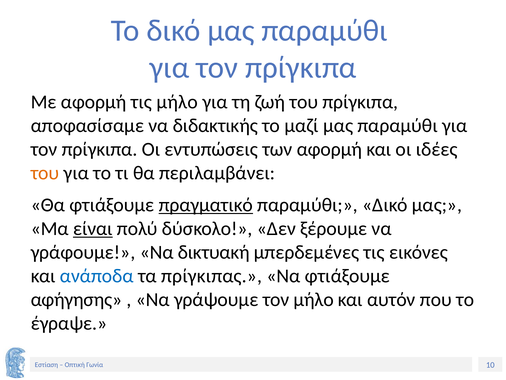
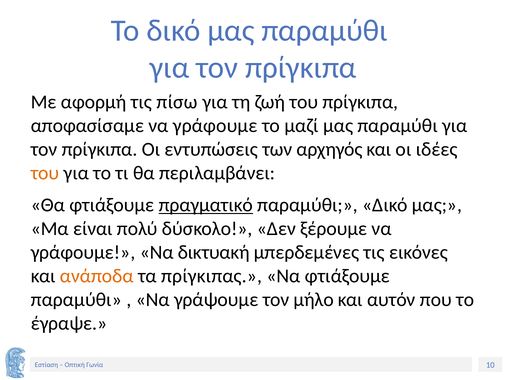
τις μήλο: μήλο -> πίσω (177, 102)
αποφασίσαμε να διδακτικής: διδακτικής -> γράφουμε (215, 125)
των αφορμή: αφορμή -> αρχηγός (330, 149)
είναι underline: present -> none (93, 228)
ανάποδα colour: blue -> orange (97, 276)
αφήγησης: αφήγησης -> παραμύθι (76, 299)
